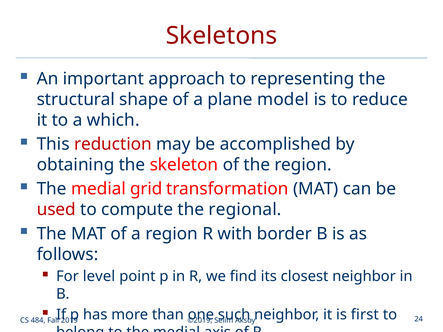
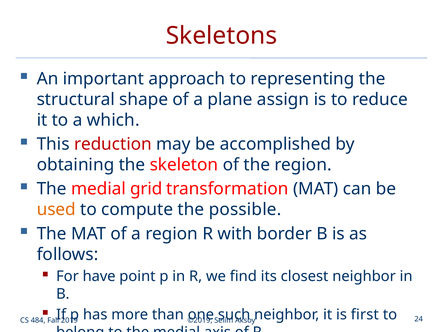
model: model -> assign (283, 99)
used colour: red -> orange (56, 210)
regional: regional -> possible (245, 210)
level: level -> have (99, 277)
